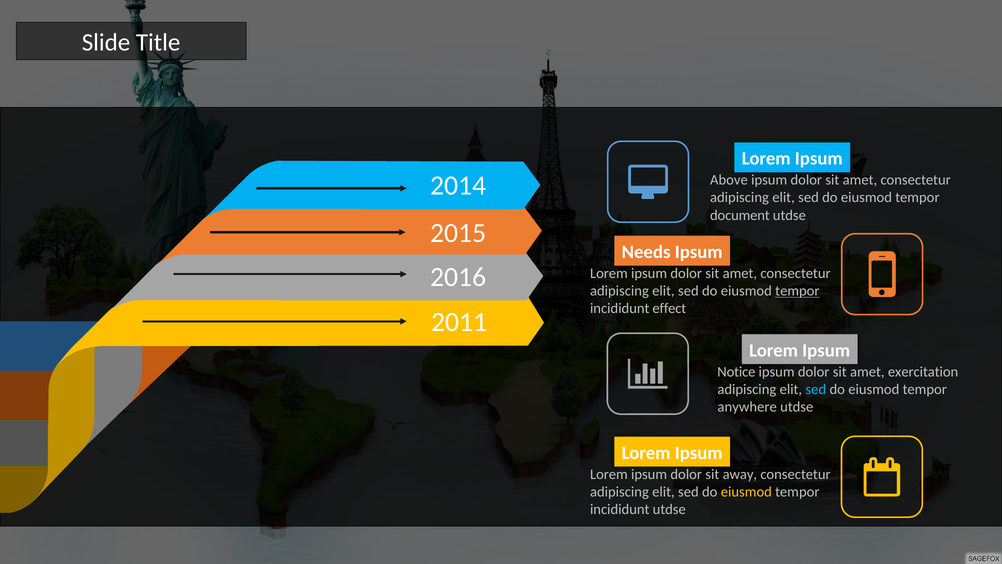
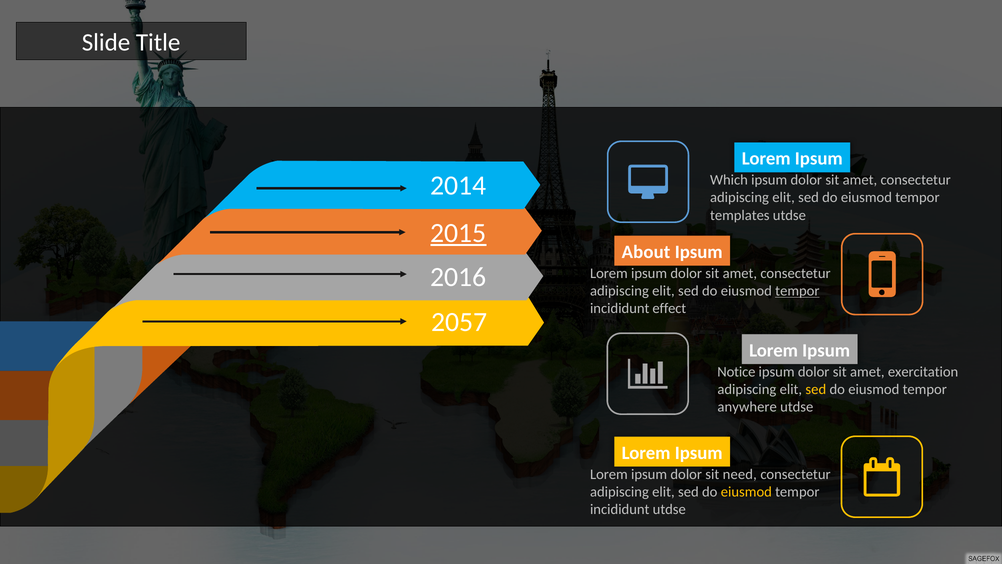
Above: Above -> Which (729, 180)
document: document -> templates (740, 215)
2015 underline: none -> present (458, 233)
Needs: Needs -> About (646, 252)
2011: 2011 -> 2057 (459, 322)
sed colour: light blue -> yellow (816, 389)
away: away -> need (740, 474)
